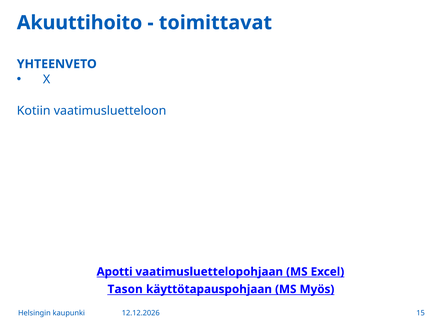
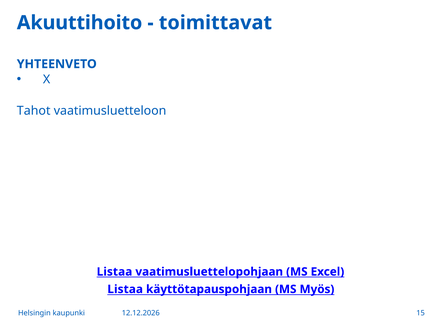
Kotiin: Kotiin -> Tahot (34, 111)
Apotti: Apotti -> Listaa (114, 272)
Tason: Tason -> Listaa (125, 290)
